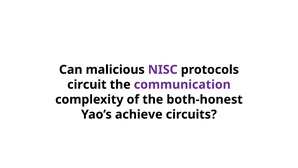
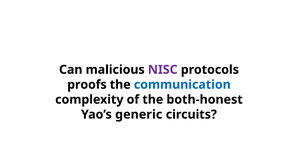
circuit: circuit -> proofs (87, 84)
communication colour: purple -> blue (182, 84)
achieve: achieve -> generic (139, 114)
